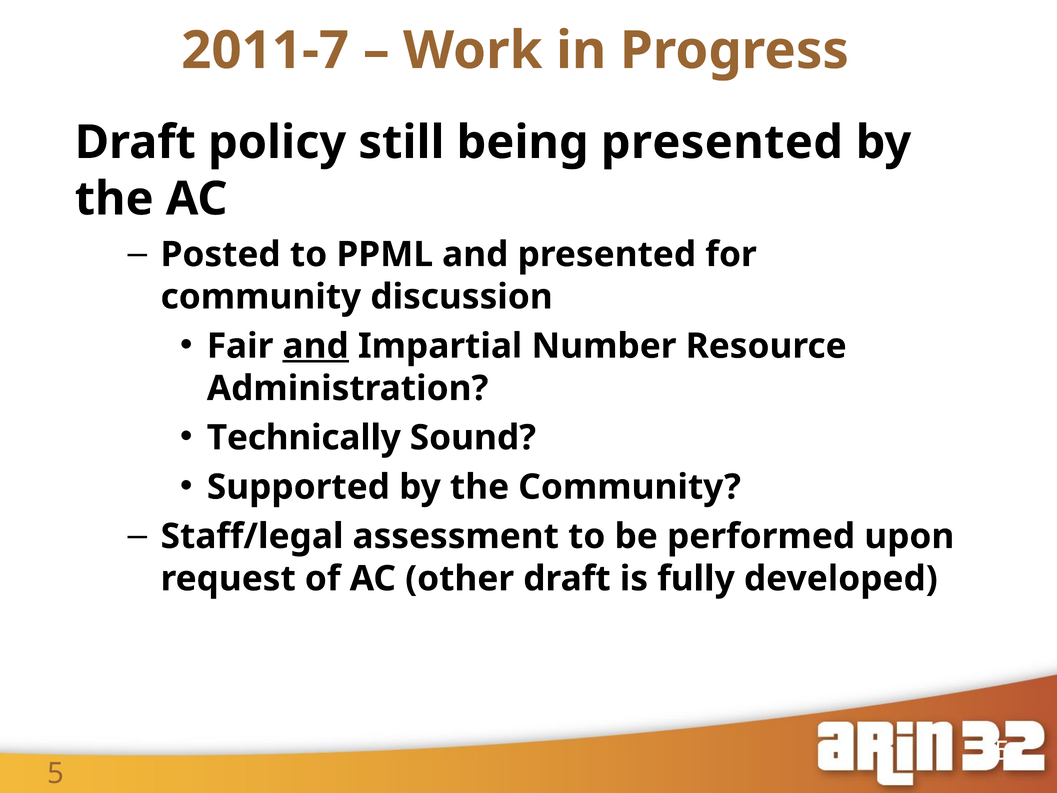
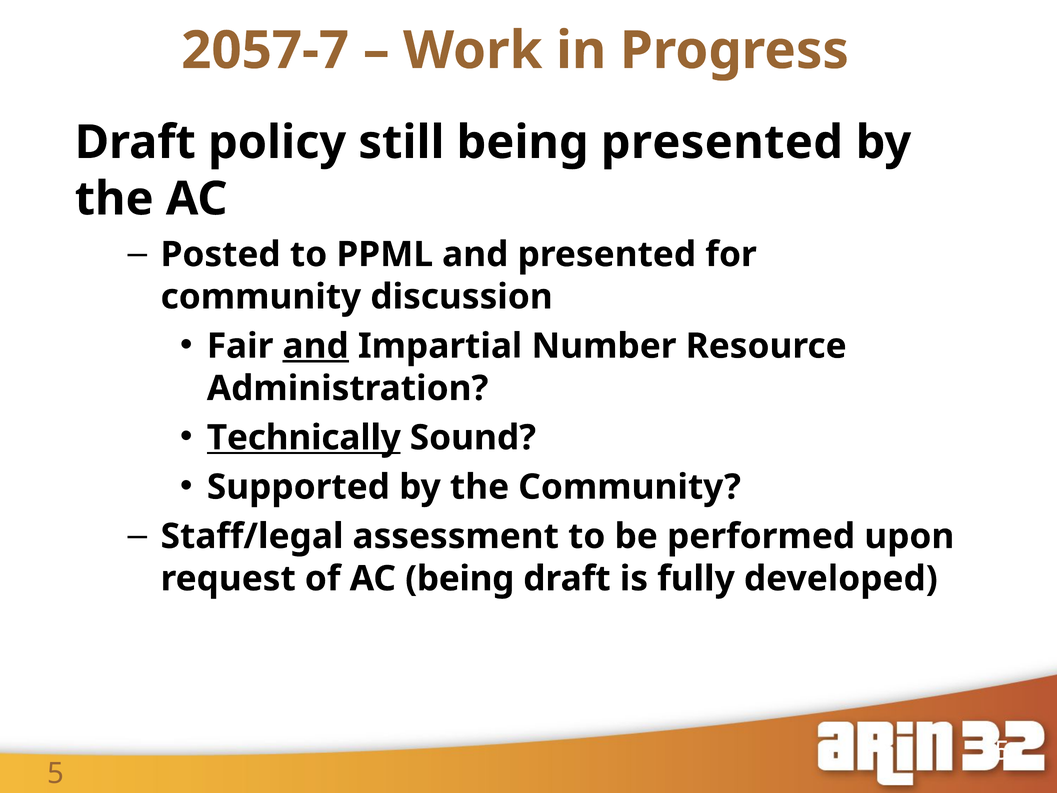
2011-7: 2011-7 -> 2057-7 (265, 51)
Technically underline: none -> present (304, 438)
AC other: other -> being (460, 578)
